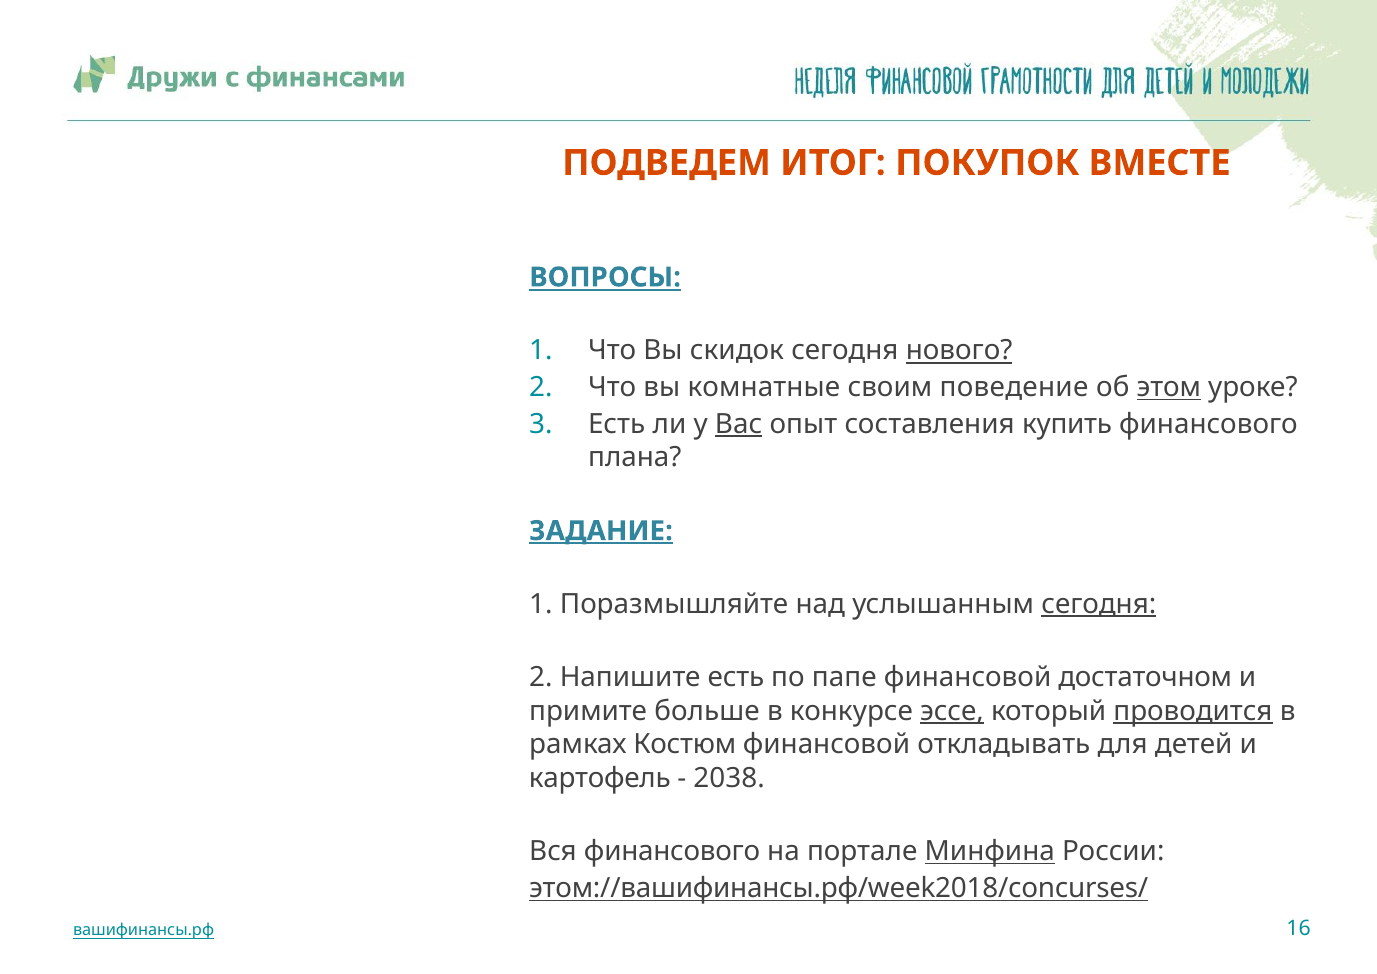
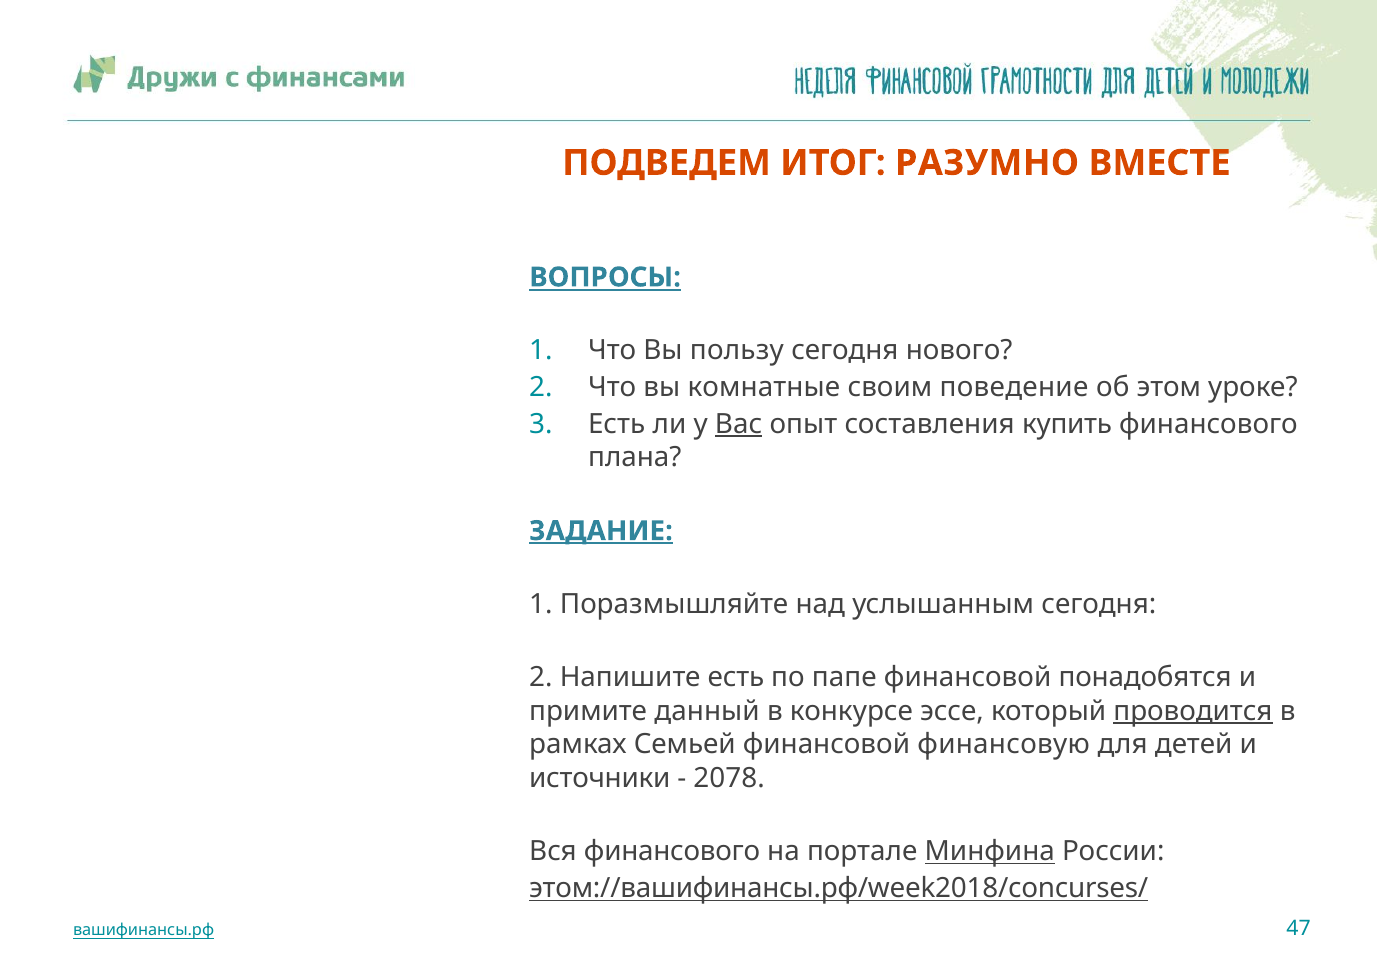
ПОКУПОК: ПОКУПОК -> РАЗУМНО (987, 163)
скидок: скидок -> пользу (737, 351)
нового underline: present -> none (959, 351)
этом underline: present -> none (1169, 387)
сегодня underline: present -> none (1099, 604)
достаточном: достаточном -> понадобятся (1145, 678)
больше: больше -> данный (707, 711)
эссе underline: present -> none (952, 711)
Костюм: Костюм -> Семьей (685, 745)
откладывать: откладывать -> финансовую (1004, 745)
картофель: картофель -> источники (600, 778)
2038: 2038 -> 2078 (729, 778)
16: 16 -> 47 (1299, 929)
